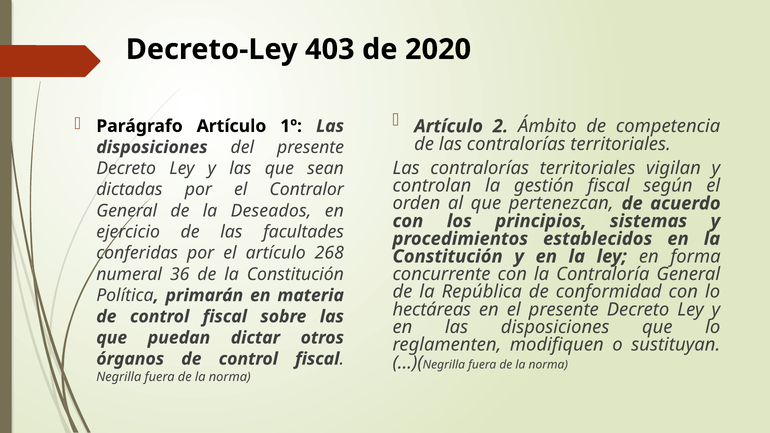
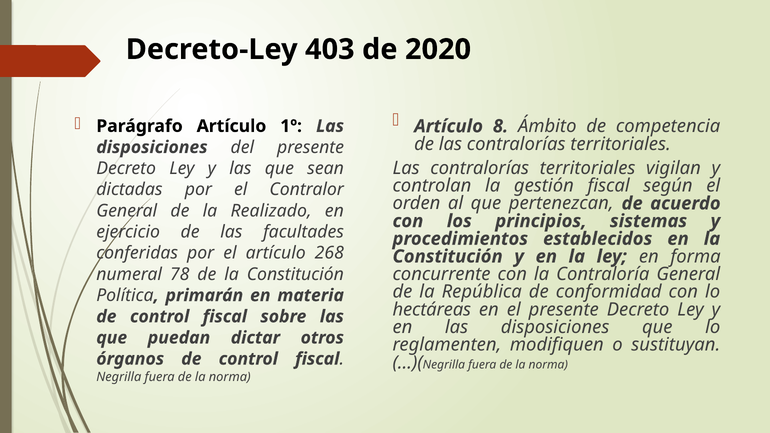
2: 2 -> 8 (501, 126)
Deseados: Deseados -> Realizado (271, 211)
36: 36 -> 78 (180, 274)
